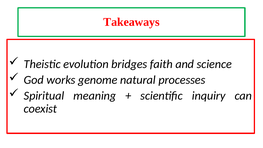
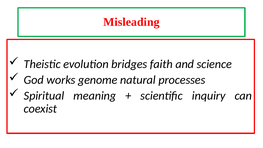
Takeaways: Takeaways -> Misleading (131, 22)
